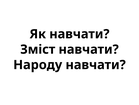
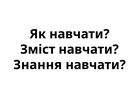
Народу: Народу -> Знання (38, 64)
